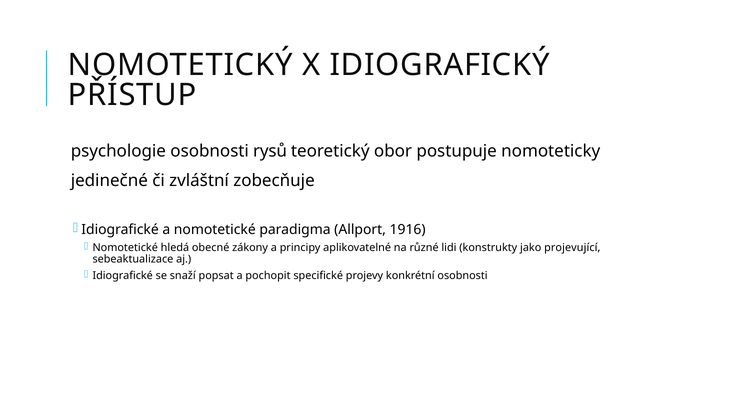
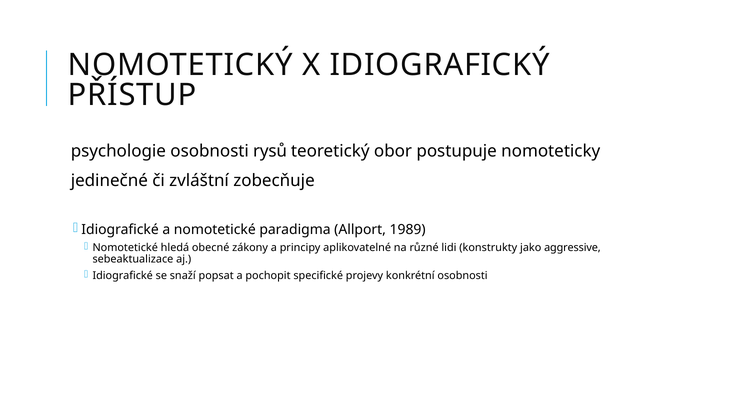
1916: 1916 -> 1989 (408, 229)
projevující: projevující -> aggressive (572, 248)
